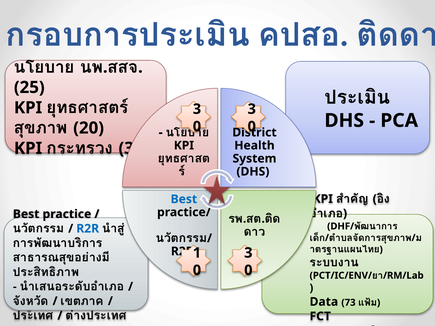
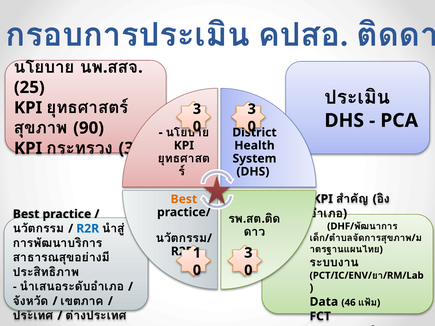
20: 20 -> 90 (89, 128)
Best colour: blue -> orange (184, 199)
73: 73 -> 46 (348, 303)
